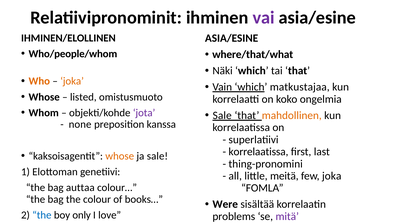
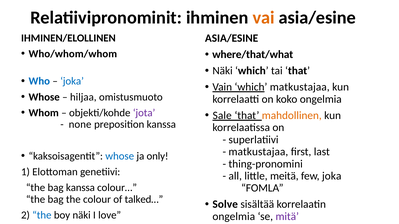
vai colour: purple -> orange (264, 18)
Who/people/whom: Who/people/whom -> Who/whom/whom (73, 54)
Who colour: orange -> blue (39, 81)
joka colour: orange -> blue (72, 81)
listed: listed -> hiljaa (83, 97)
korrelaatissa: korrelaatissa -> matkustajaa (258, 152)
whose colour: orange -> blue (120, 156)
ja sale: sale -> only (158, 156)
bag auttaa: auttaa -> kanssa (80, 188)
books…: books… -> talked… (144, 200)
Were: Were -> Solve (225, 205)
boy only: only -> näki (82, 215)
problems: problems -> ongelmia (234, 217)
